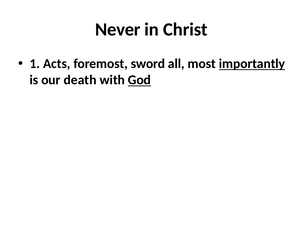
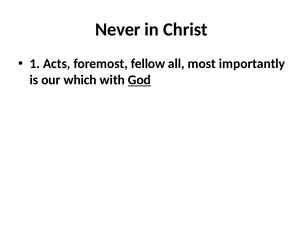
sword: sword -> fellow (148, 64)
importantly underline: present -> none (252, 64)
death: death -> which (80, 80)
